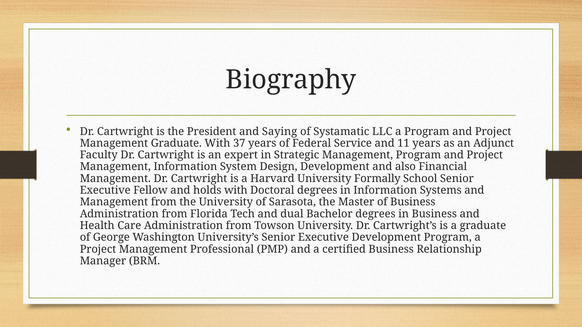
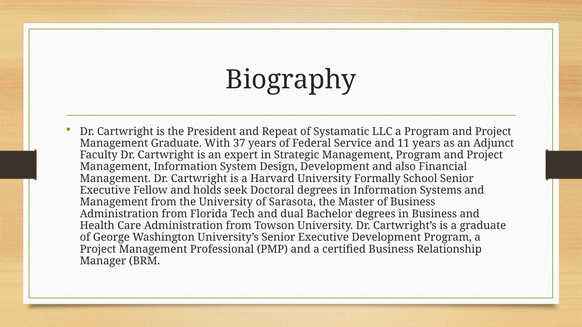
Saying: Saying -> Repeat (280, 132)
holds with: with -> seek (236, 191)
